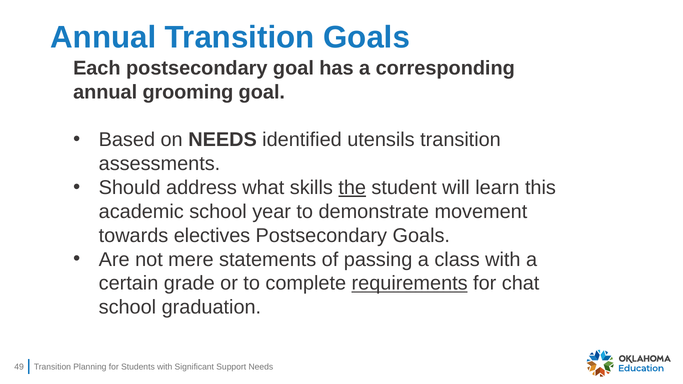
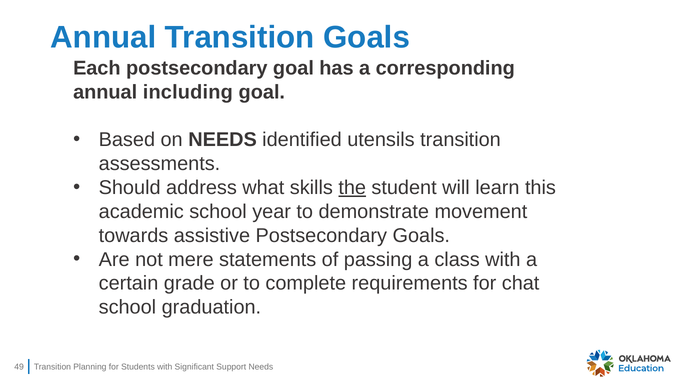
grooming: grooming -> including (188, 92)
electives: electives -> assistive (212, 236)
requirements underline: present -> none (410, 283)
